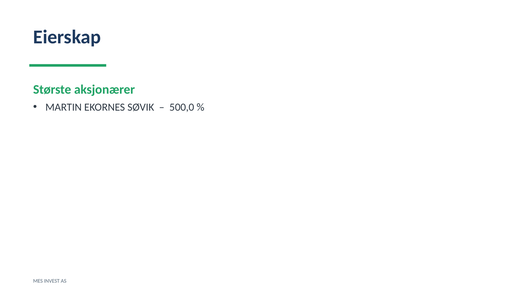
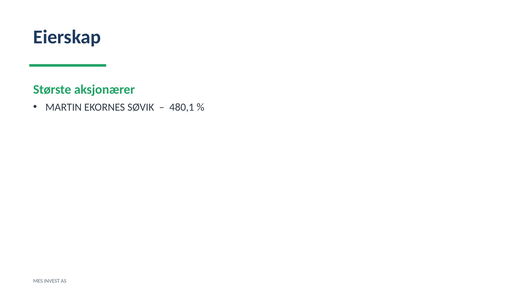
500,0: 500,0 -> 480,1 (182, 107)
